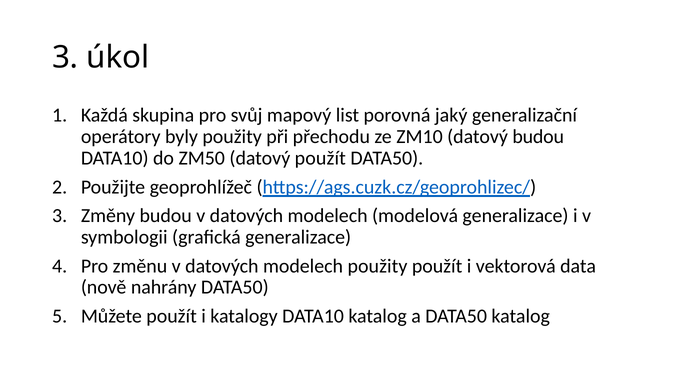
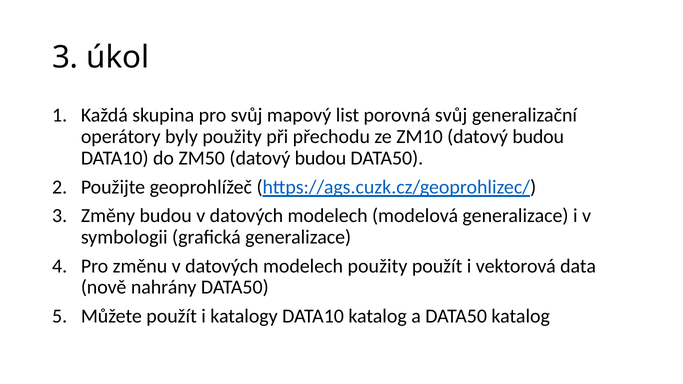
porovná jaký: jaký -> svůj (451, 115)
ZM50 datový použít: použít -> budou (320, 158)
